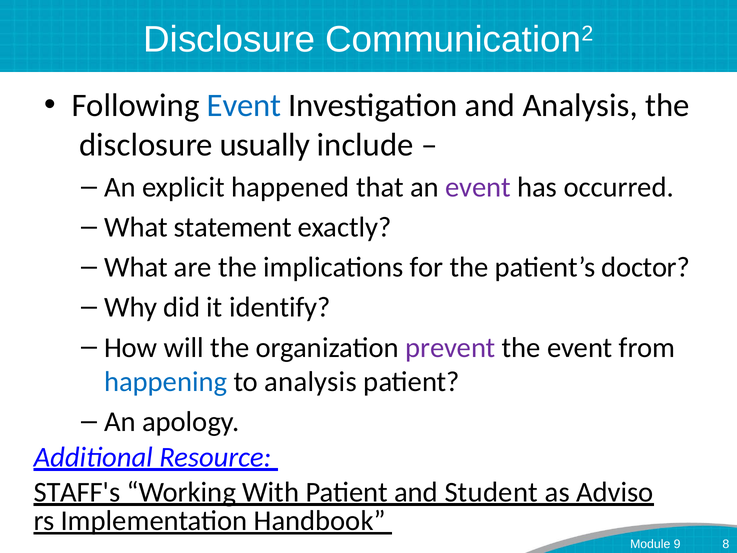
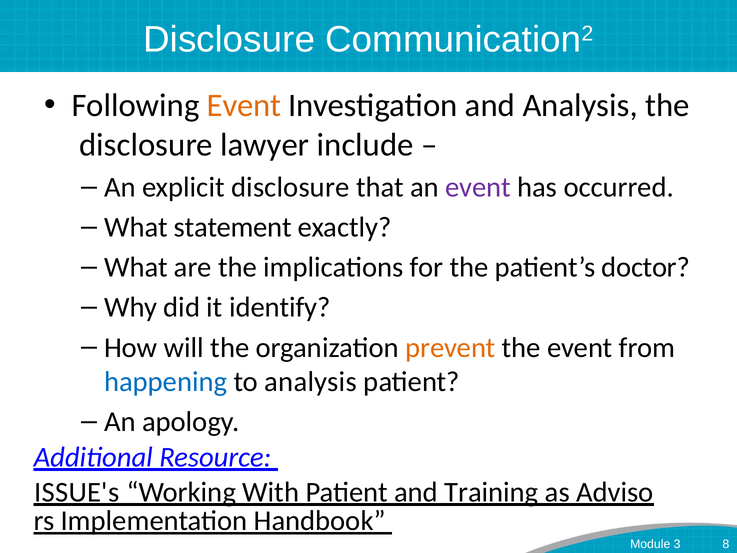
Event colour: blue -> orange (244, 106)
usually: usually -> lawyer (265, 145)
explicit happened: happened -> disclosure (290, 187)
prevent colour: purple -> orange (450, 347)
STAFF's: STAFF's -> ISSUE's (77, 492)
Student: Student -> Training (491, 492)
9: 9 -> 3 (677, 544)
